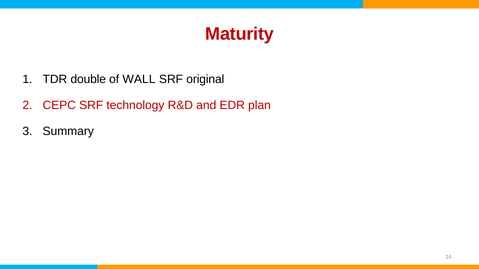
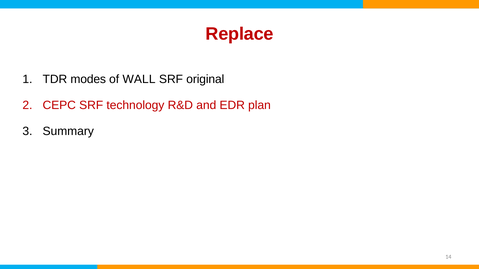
Maturity: Maturity -> Replace (240, 34)
double: double -> modes (88, 79)
